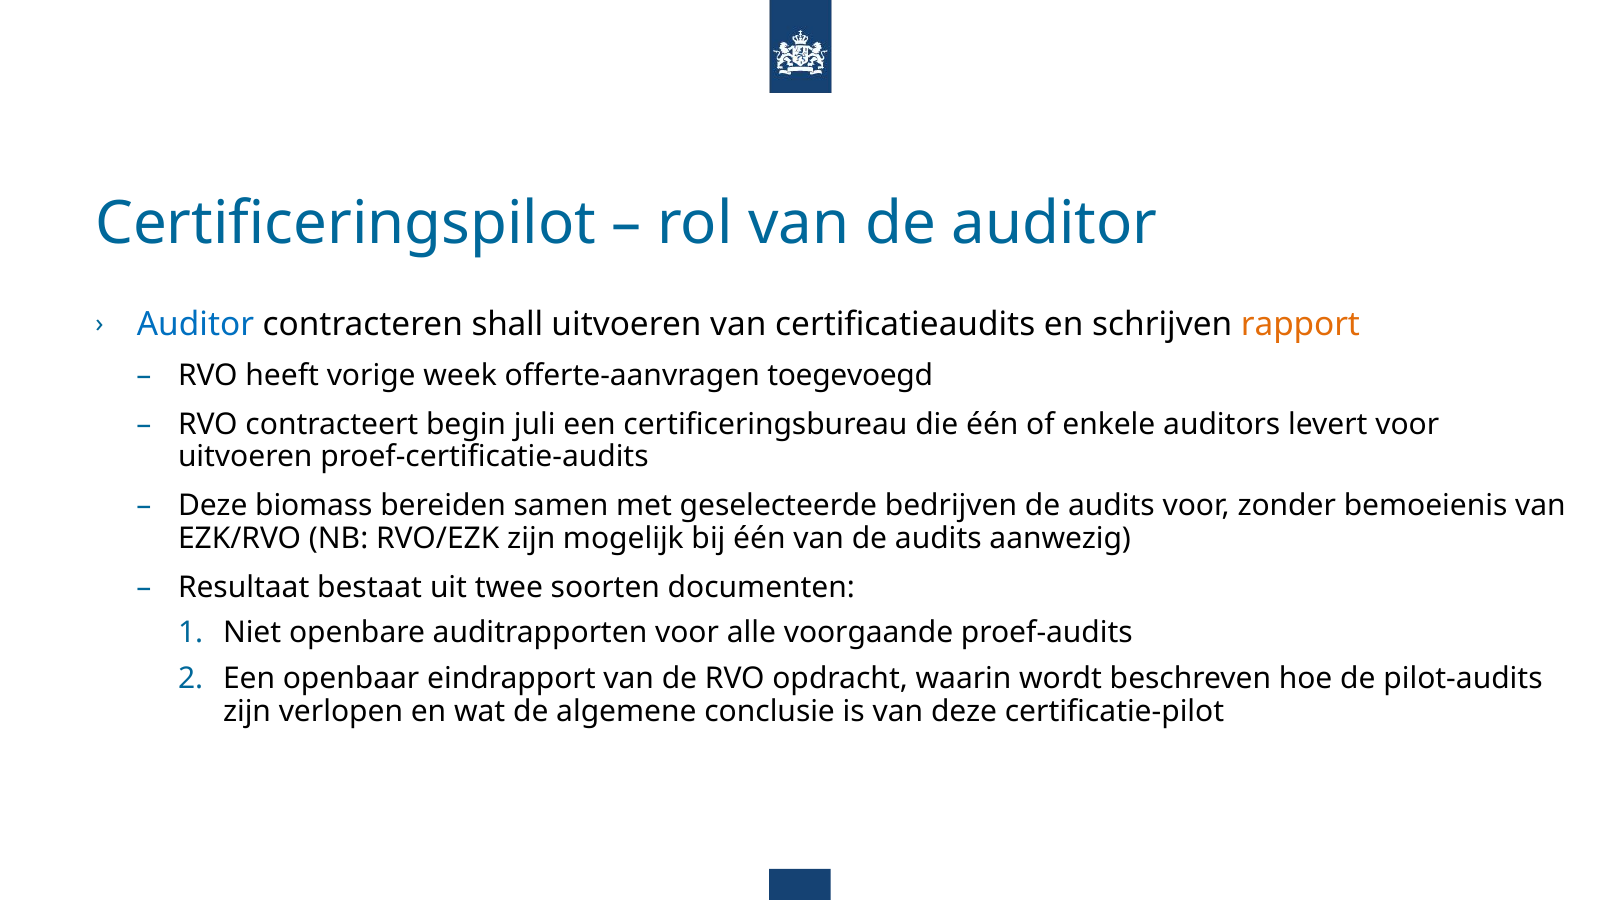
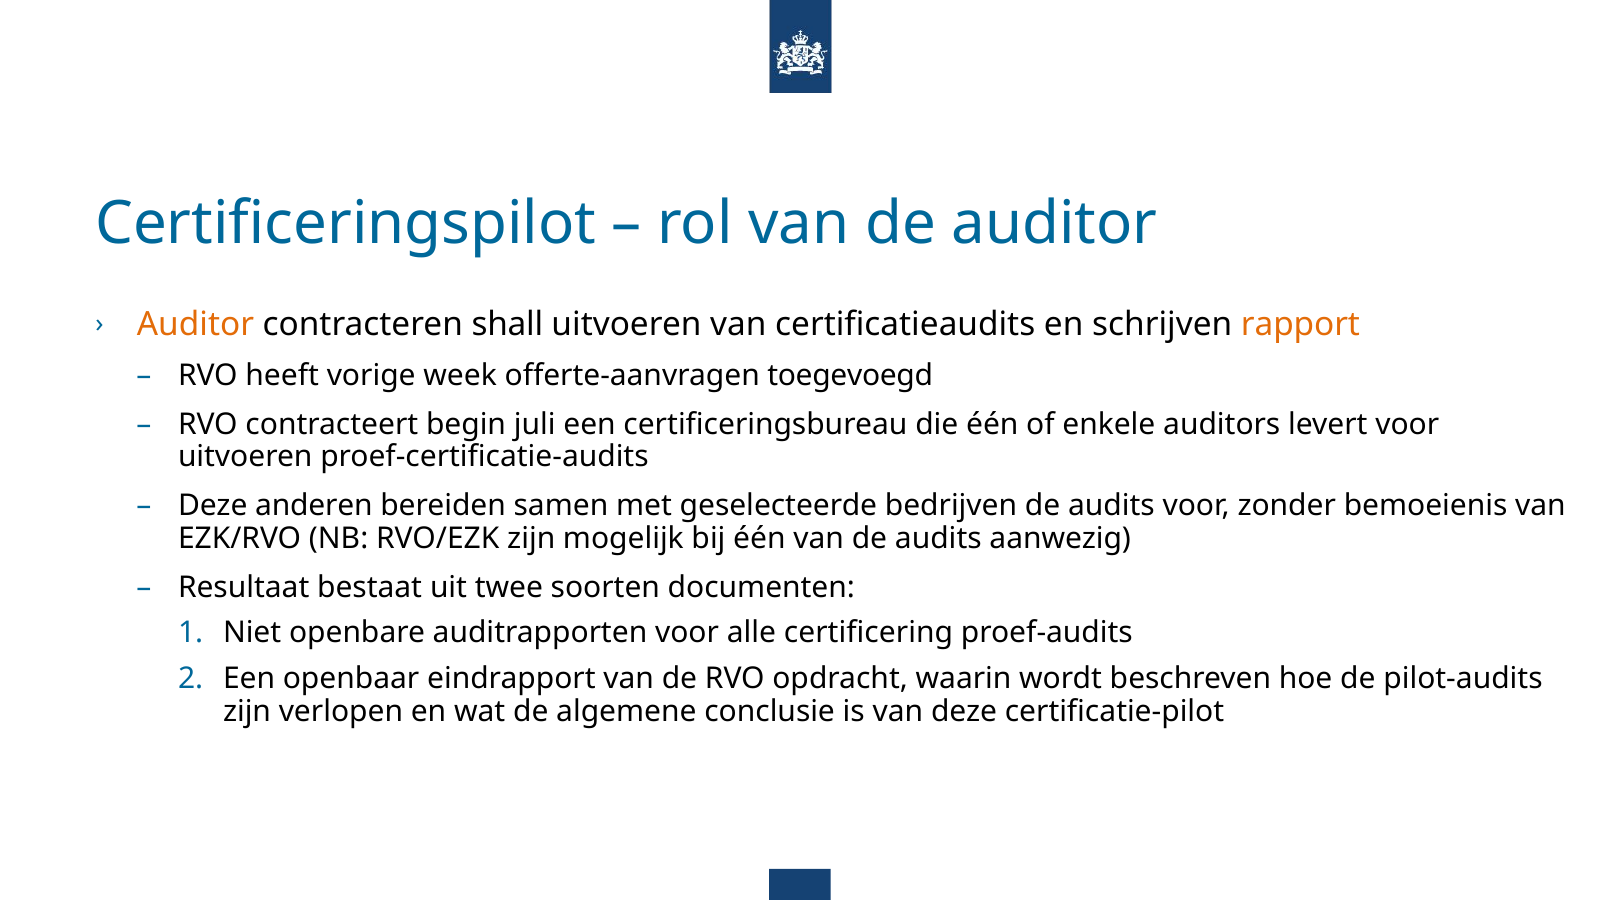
Auditor colour: blue -> orange (195, 324)
biomass: biomass -> anderen (314, 506)
voorgaande: voorgaande -> certificering (869, 633)
